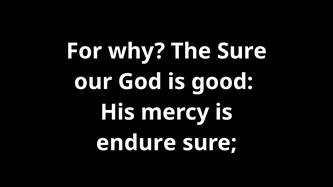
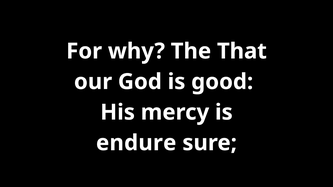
The Sure: Sure -> That (242, 51)
